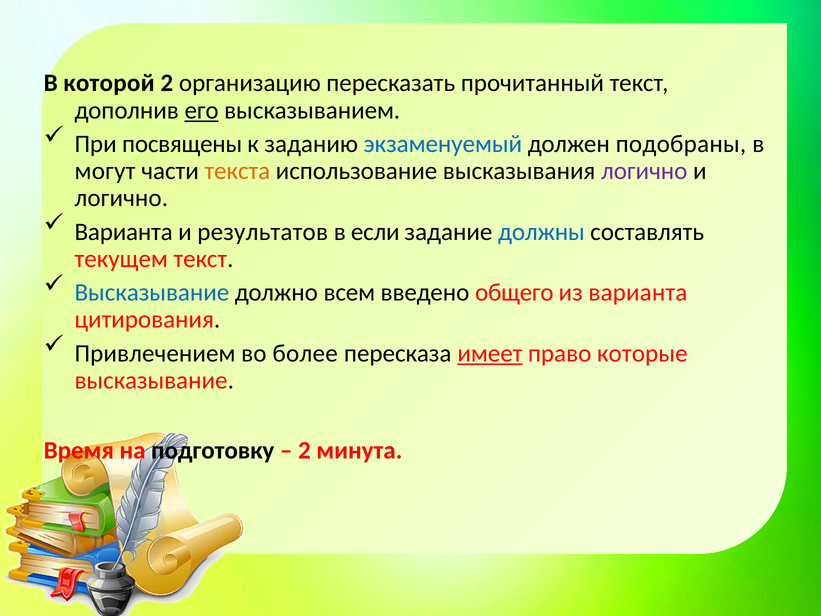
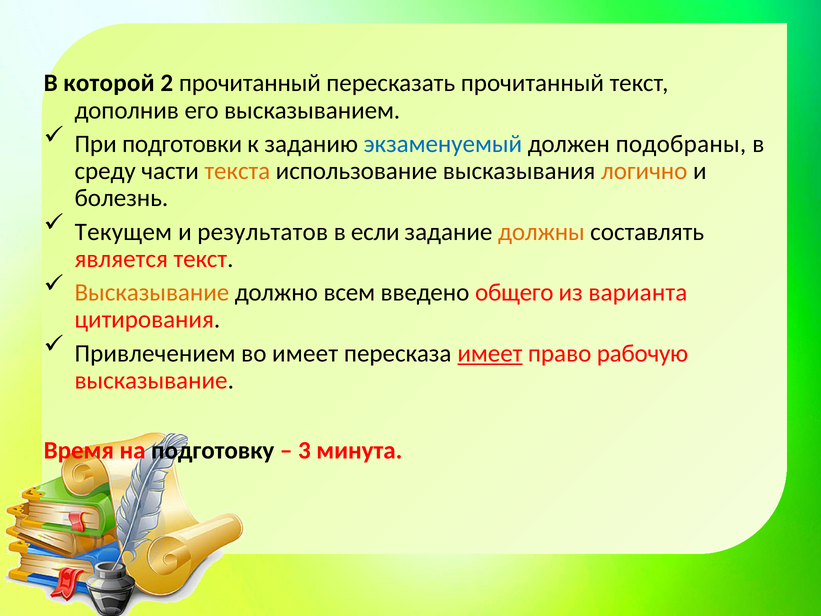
2 организацию: организацию -> прочитанный (250, 83)
его underline: present -> none (202, 110)
посвящены: посвящены -> подготовки (182, 144)
могут: могут -> среду (105, 171)
логично colour: purple -> orange (644, 171)
логично: логично -> болезнь (121, 198)
Варианта: Варианта -> Текущем (123, 232)
должны colour: blue -> orange (541, 232)
текущем: текущем -> является (121, 259)
Высказывание colour: blue -> orange (152, 292)
во более: более -> имеет (305, 353)
которые: которые -> рабочую (642, 353)
2: 2 -> 3 (304, 451)
